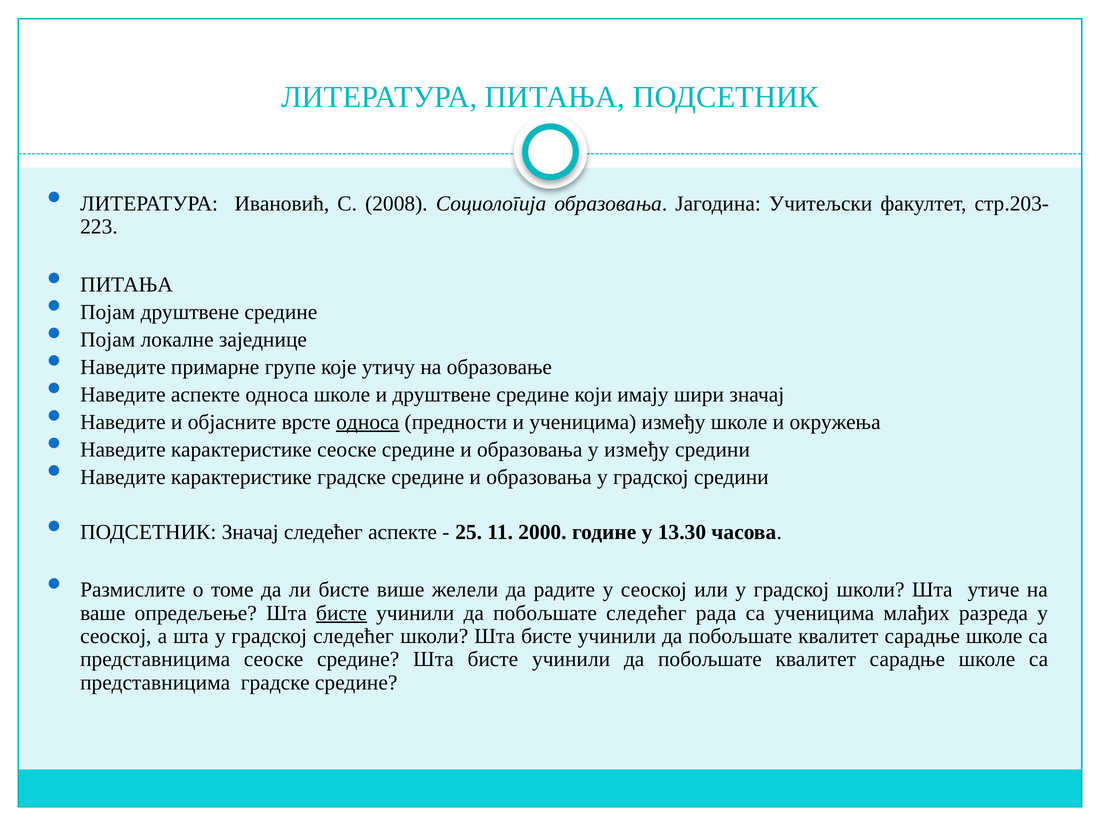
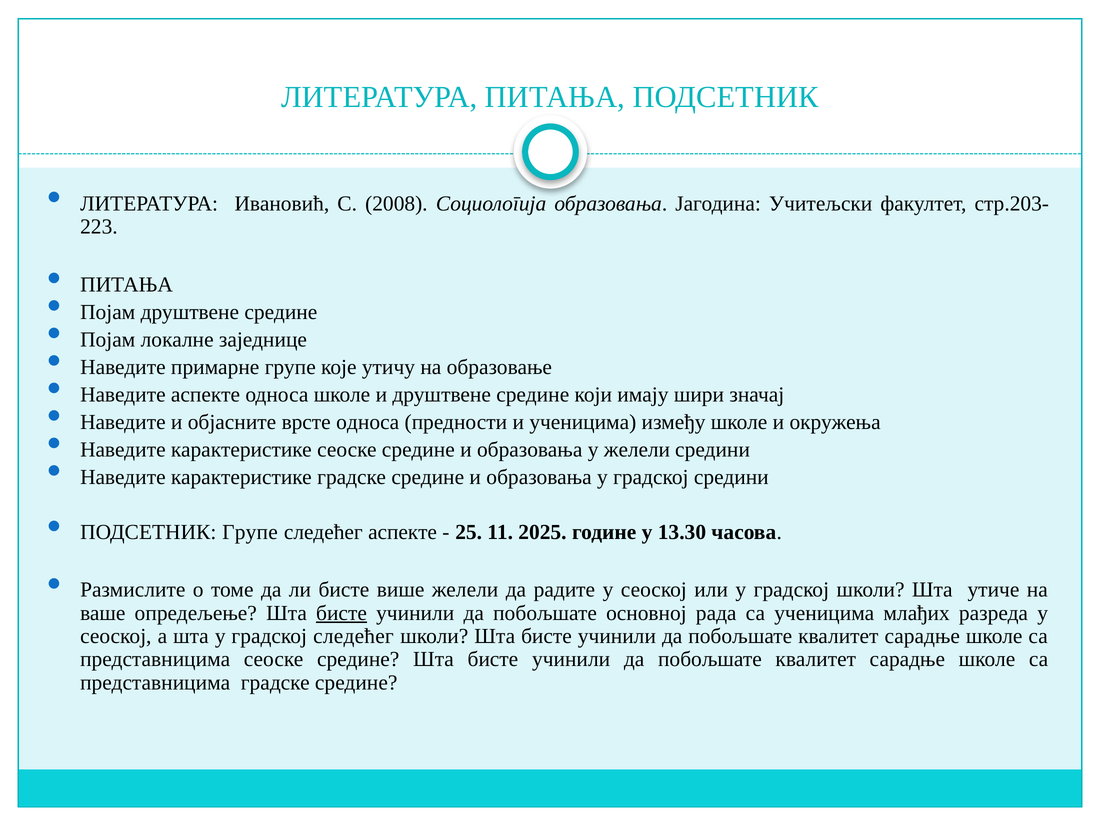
односа underline: present -> none (368, 422)
у између: између -> желели (637, 450)
ПОДСЕТНИК Значај: Значај -> Групе (250, 532)
2000: 2000 -> 2025 (542, 532)
побољшате следећег: следећег -> основној (646, 613)
